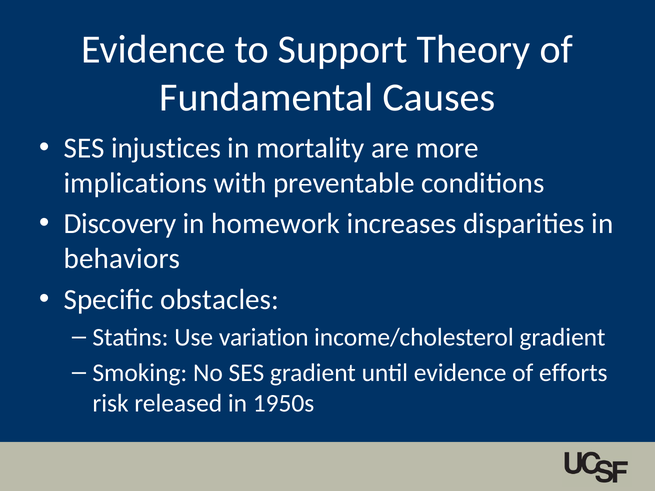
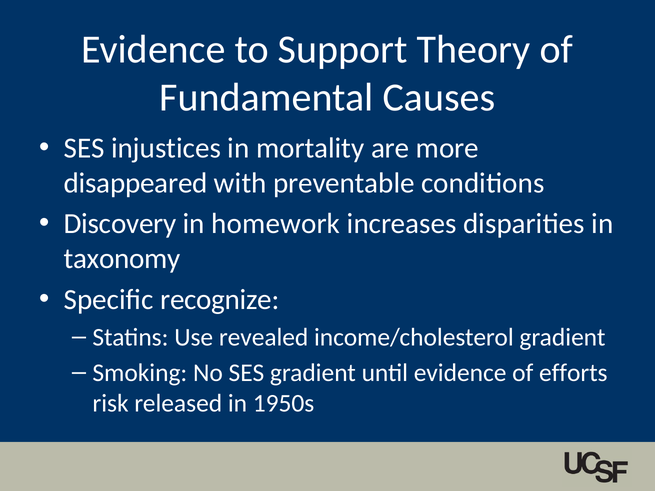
implications: implications -> disappeared (136, 183)
behaviors: behaviors -> taxonomy (122, 259)
obstacles: obstacles -> recognize (220, 300)
variation: variation -> revealed (264, 337)
